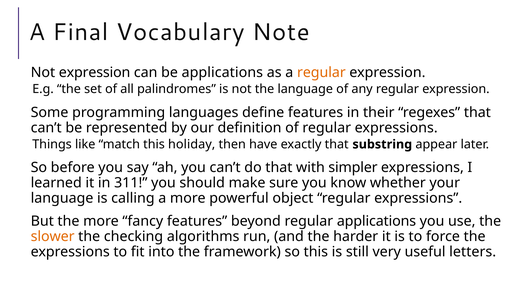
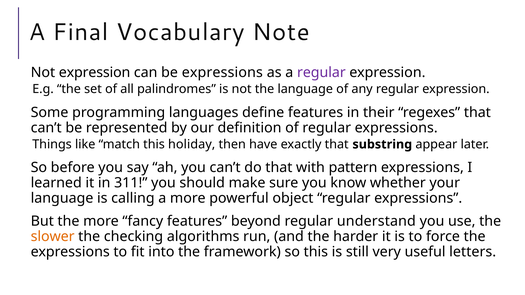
be applications: applications -> expressions (222, 73)
regular colour: orange -> purple (321, 73)
simpler: simpler -> pattern (353, 168)
regular applications: applications -> understand (376, 221)
